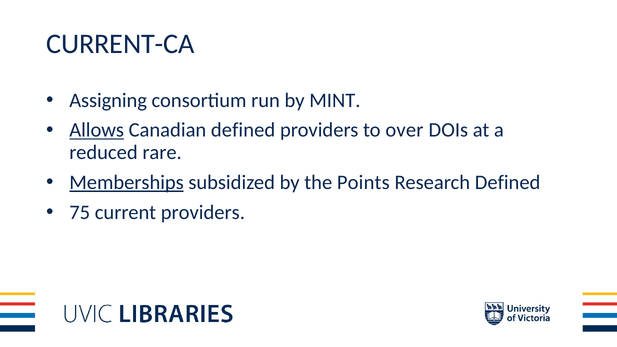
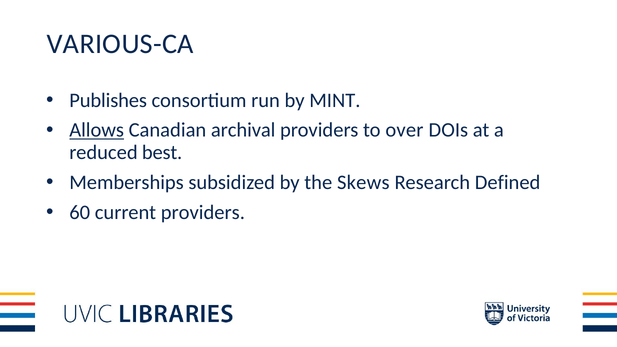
CURRENT-CA: CURRENT-CA -> VARIOUS-CA (120, 44)
Assigning: Assigning -> Publishes (108, 100)
Canadian defined: defined -> archival (243, 130)
rare: rare -> best (162, 152)
Memberships underline: present -> none (127, 182)
Points: Points -> Skews (363, 182)
75: 75 -> 60 (80, 212)
